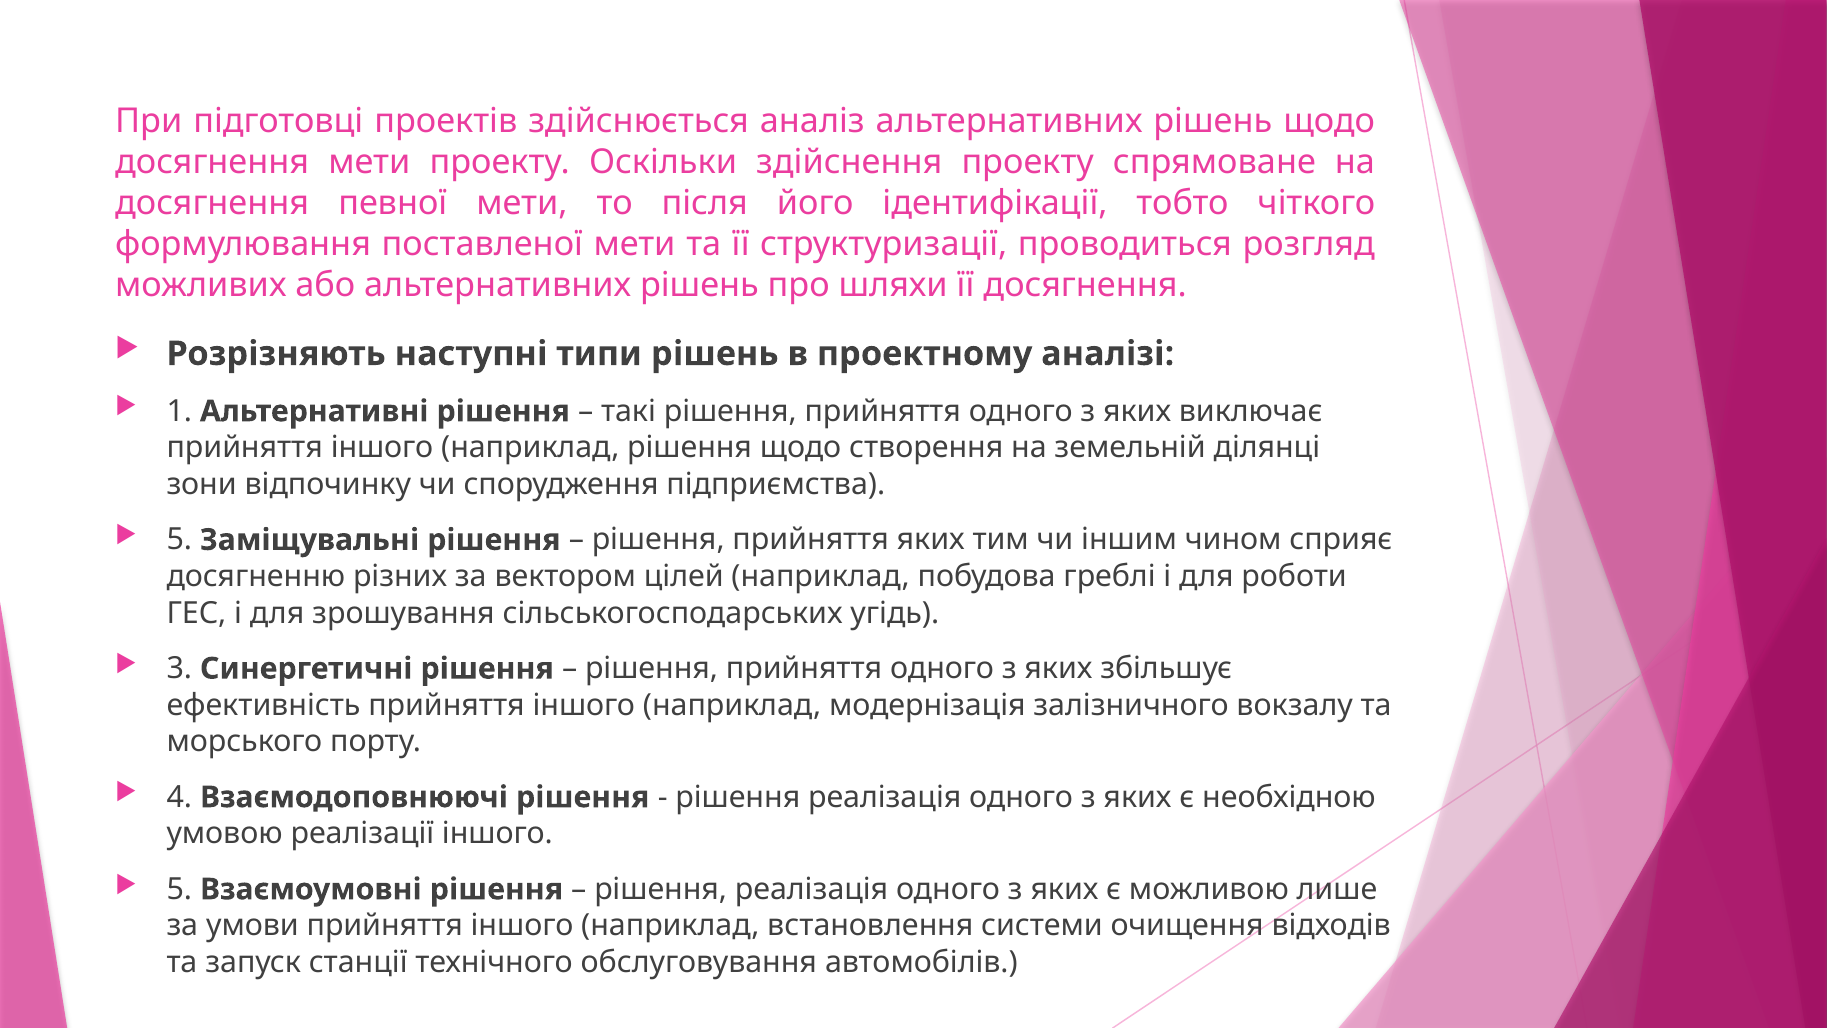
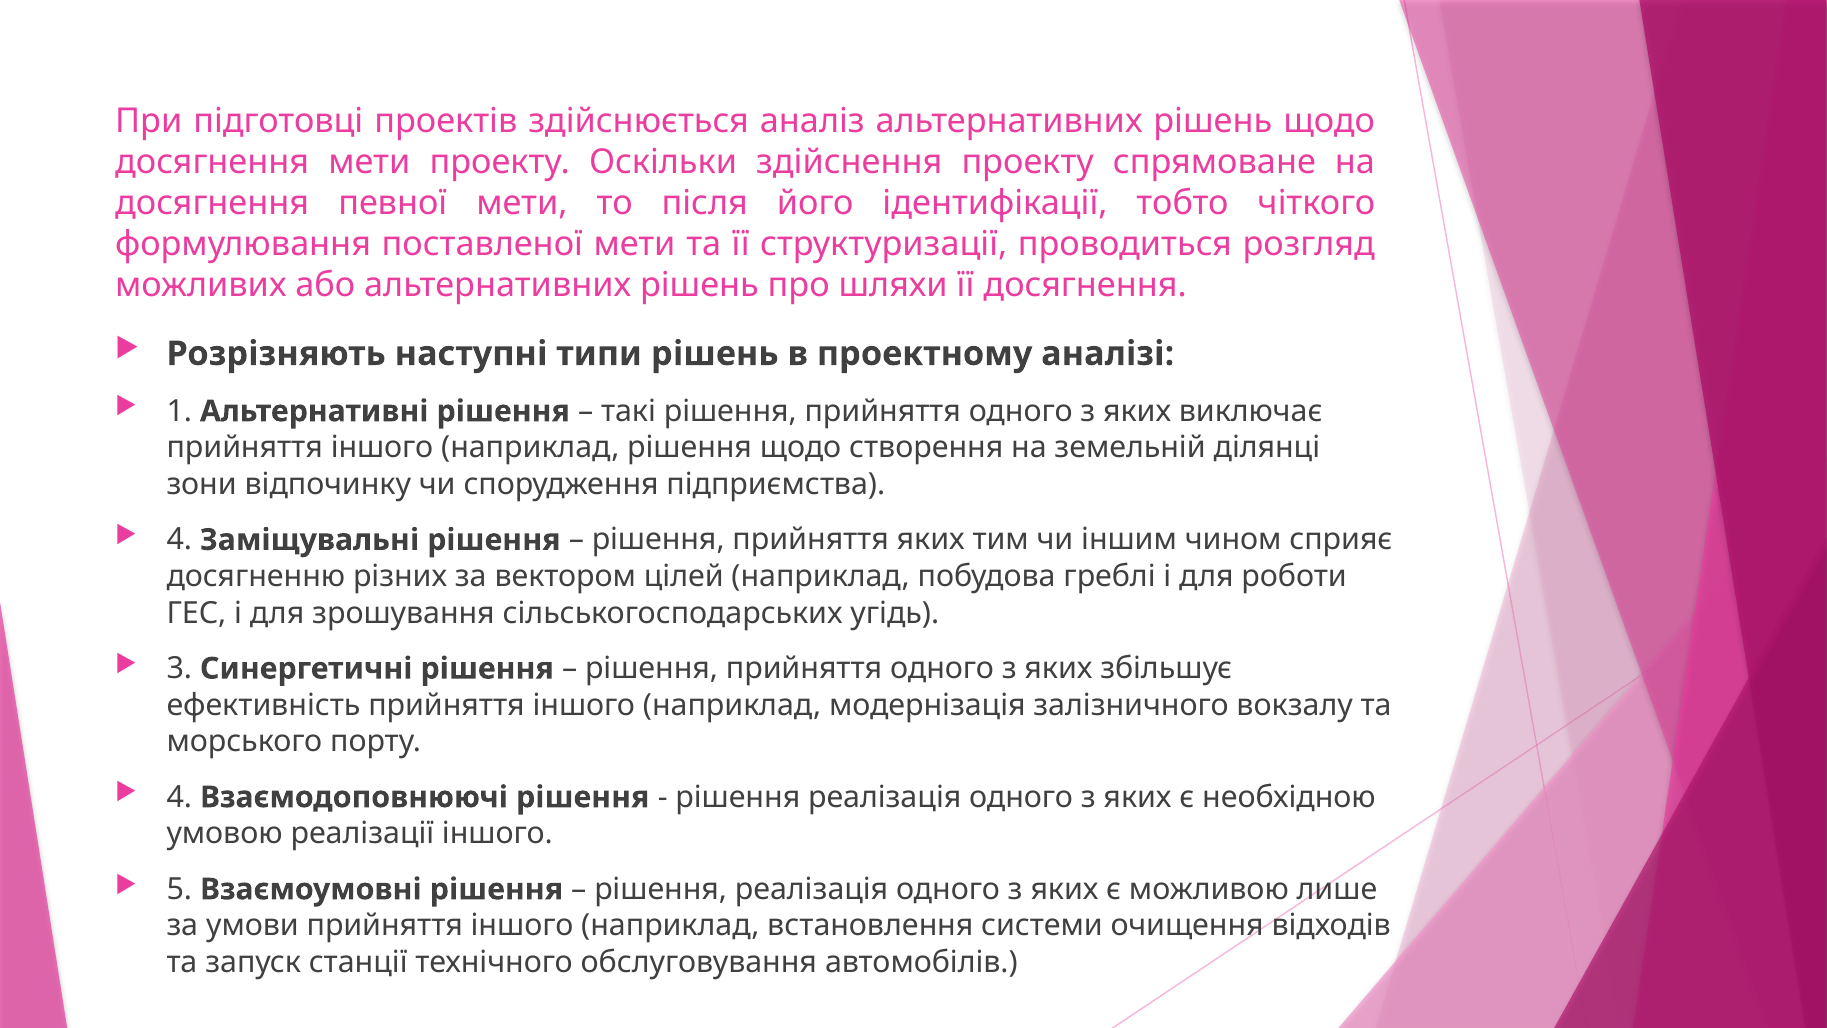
5: 5 -> 4 (179, 540)
